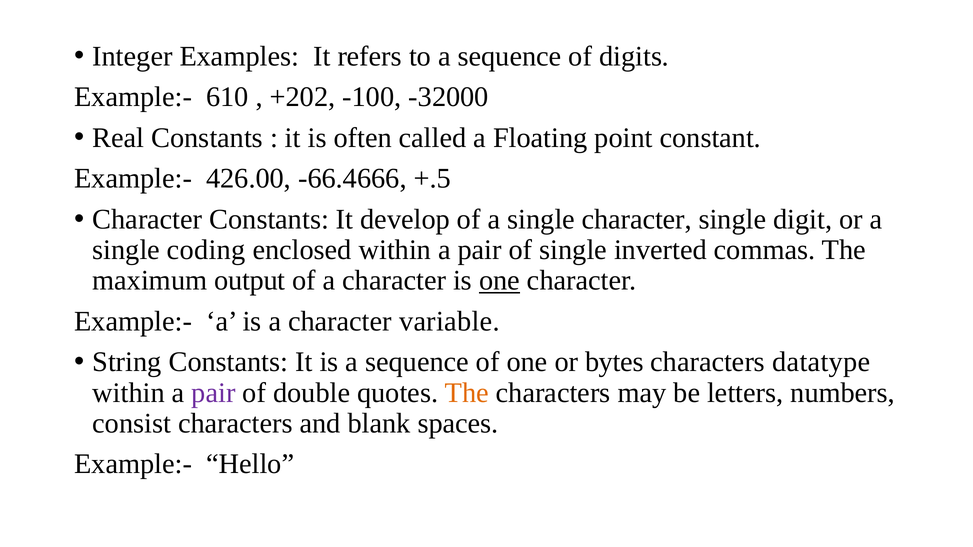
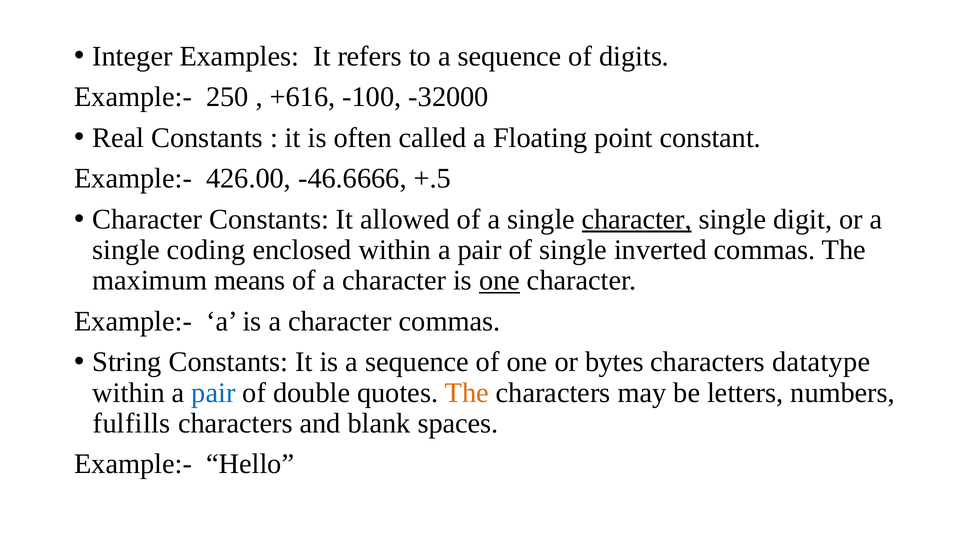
610: 610 -> 250 (227, 97)
+202: +202 -> +616 (303, 97)
-66.4666: -66.4666 -> -46.6666 (352, 179)
develop: develop -> allowed (405, 219)
character underline: none -> present (637, 219)
output: output -> means (250, 281)
character variable: variable -> commas (450, 321)
pair colour: purple -> blue (213, 393)
consist: consist -> fulfills (132, 424)
